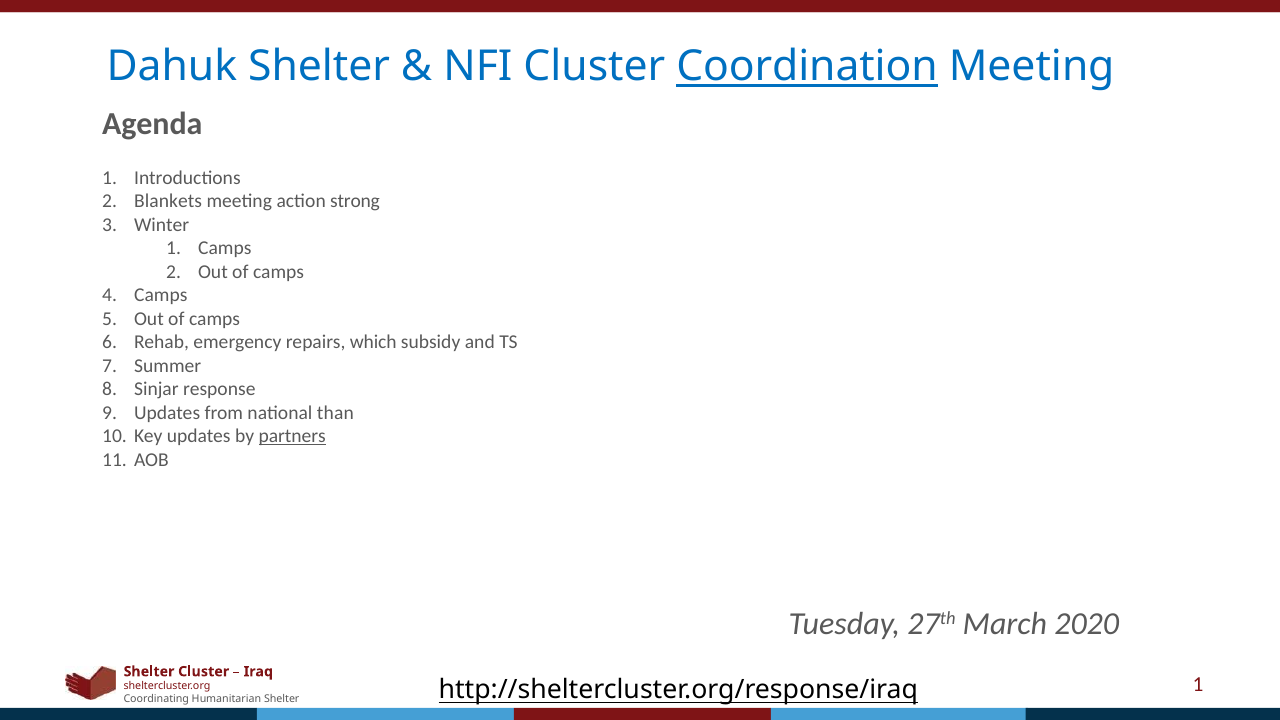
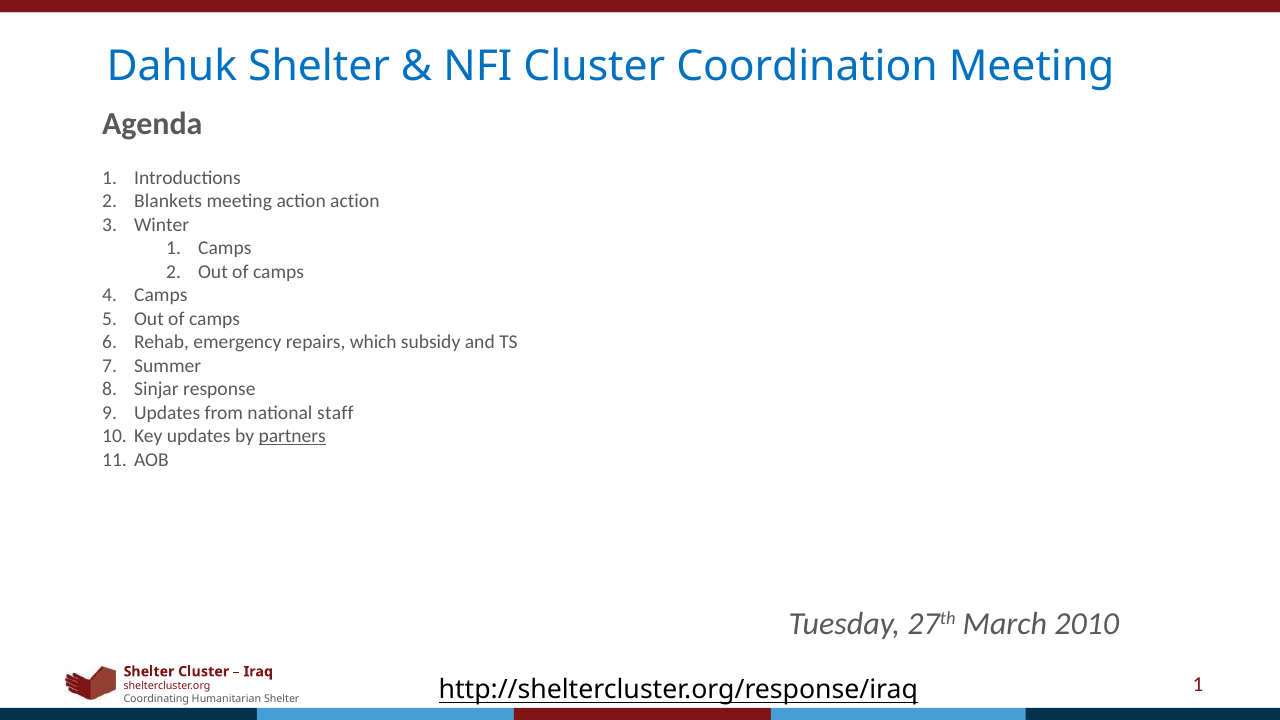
Coordination underline: present -> none (807, 67)
action strong: strong -> action (355, 201)
than: than -> staff (335, 413)
2020: 2020 -> 2010 (1087, 624)
